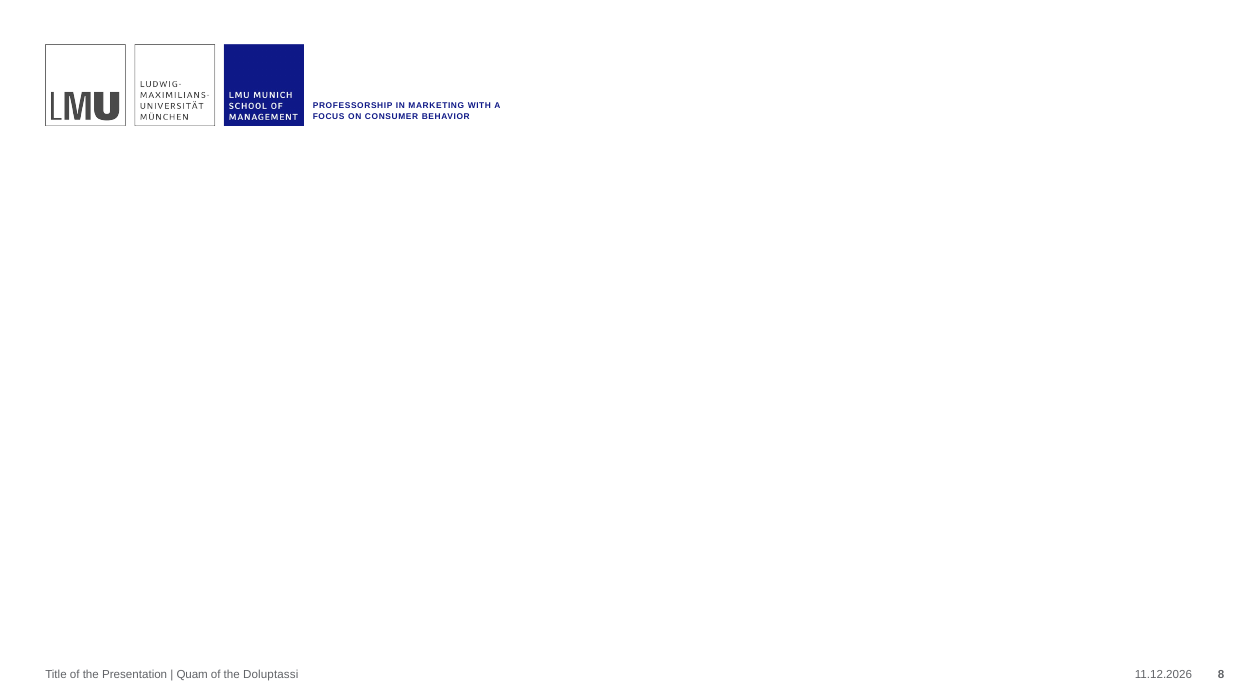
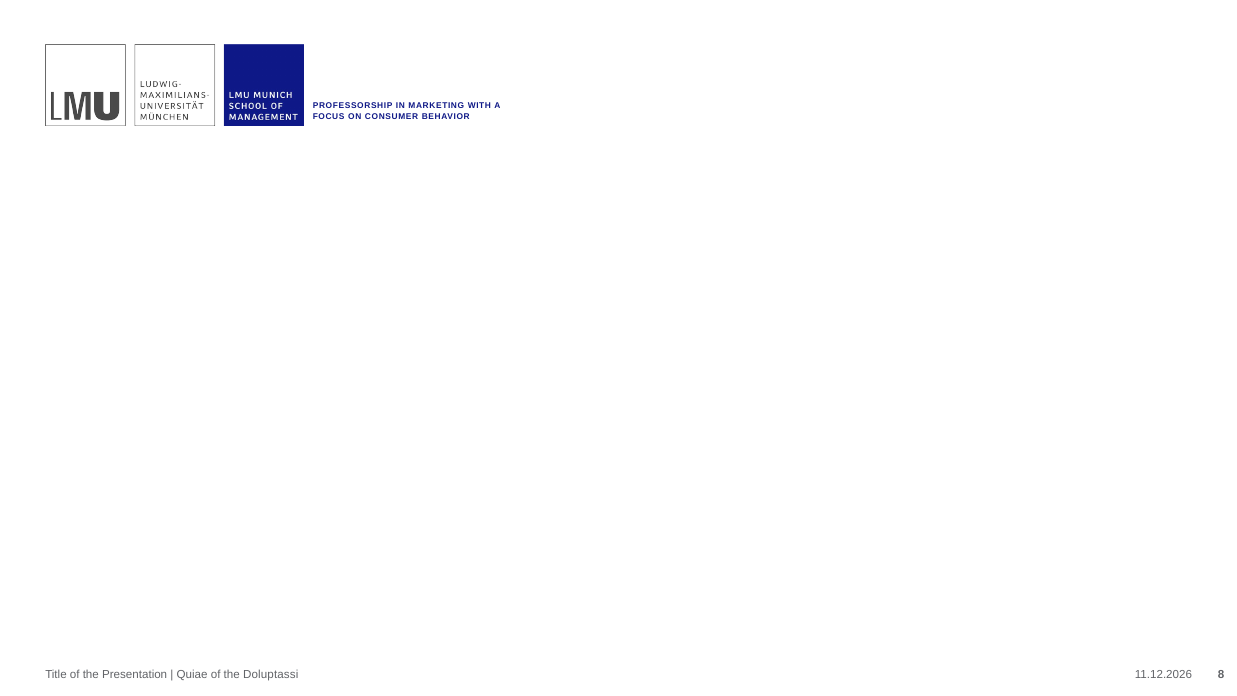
Quam: Quam -> Quiae (192, 675)
